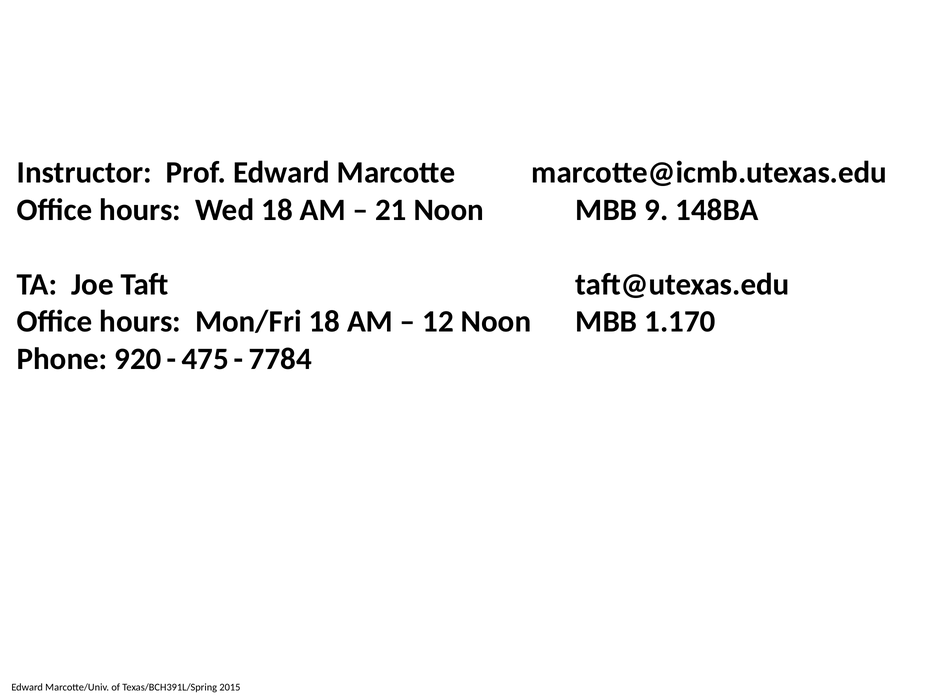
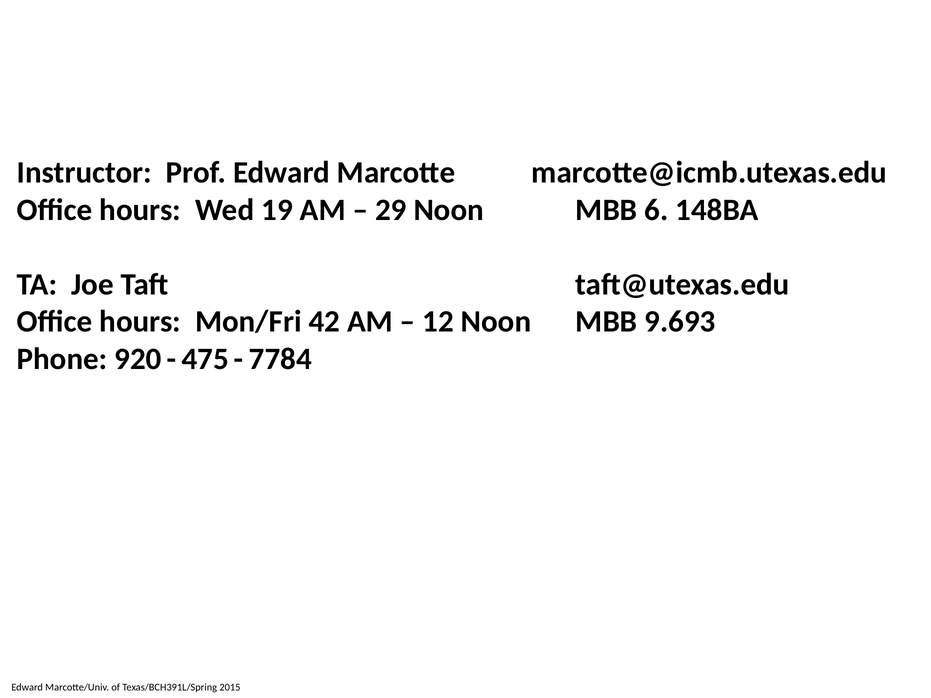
Wed 18: 18 -> 19 (277, 210)
21: 21 -> 29 (391, 210)
9: 9 -> 6 (656, 210)
Mon/Fri 18: 18 -> 42 (324, 322)
1.170: 1.170 -> 9.693 (680, 322)
